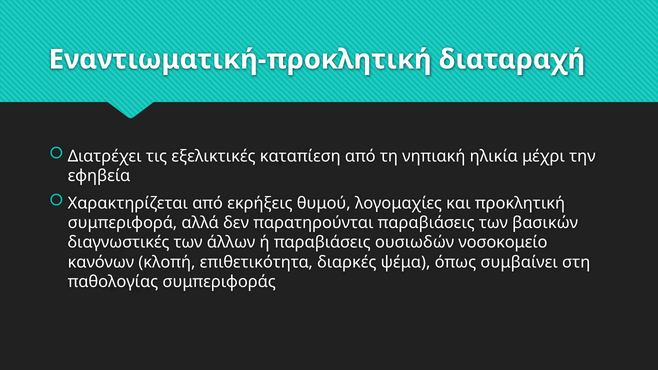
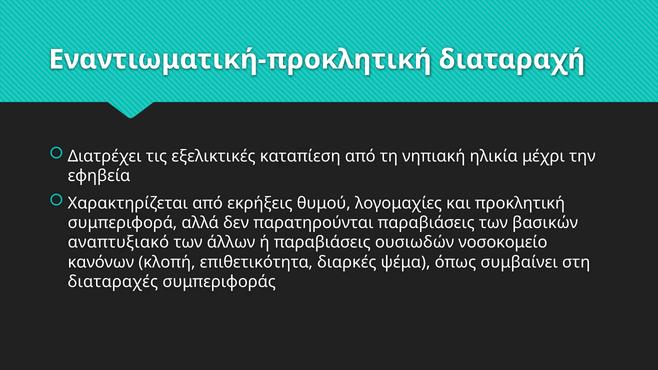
διαγνωστικές: διαγνωστικές -> αναπτυξιακό (118, 243)
παθολογίας: παθολογίας -> διαταραχές (113, 282)
